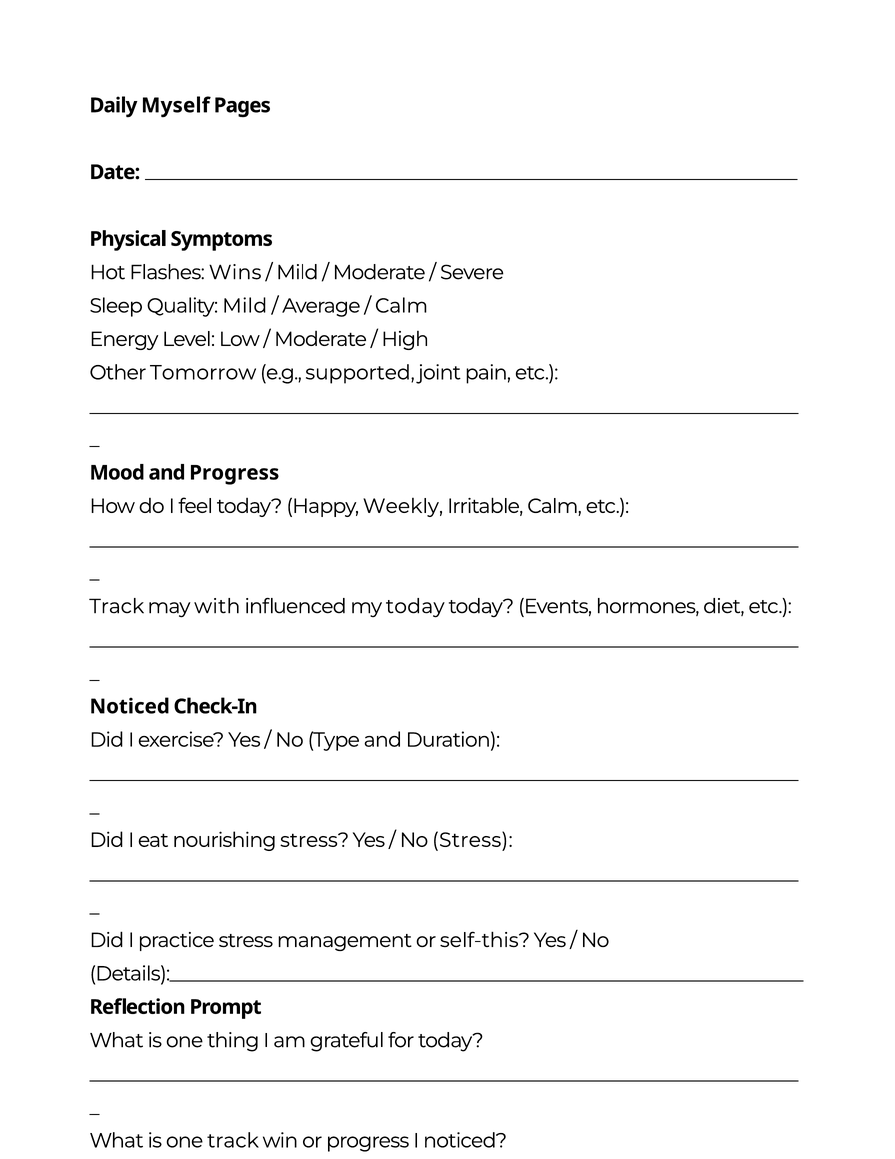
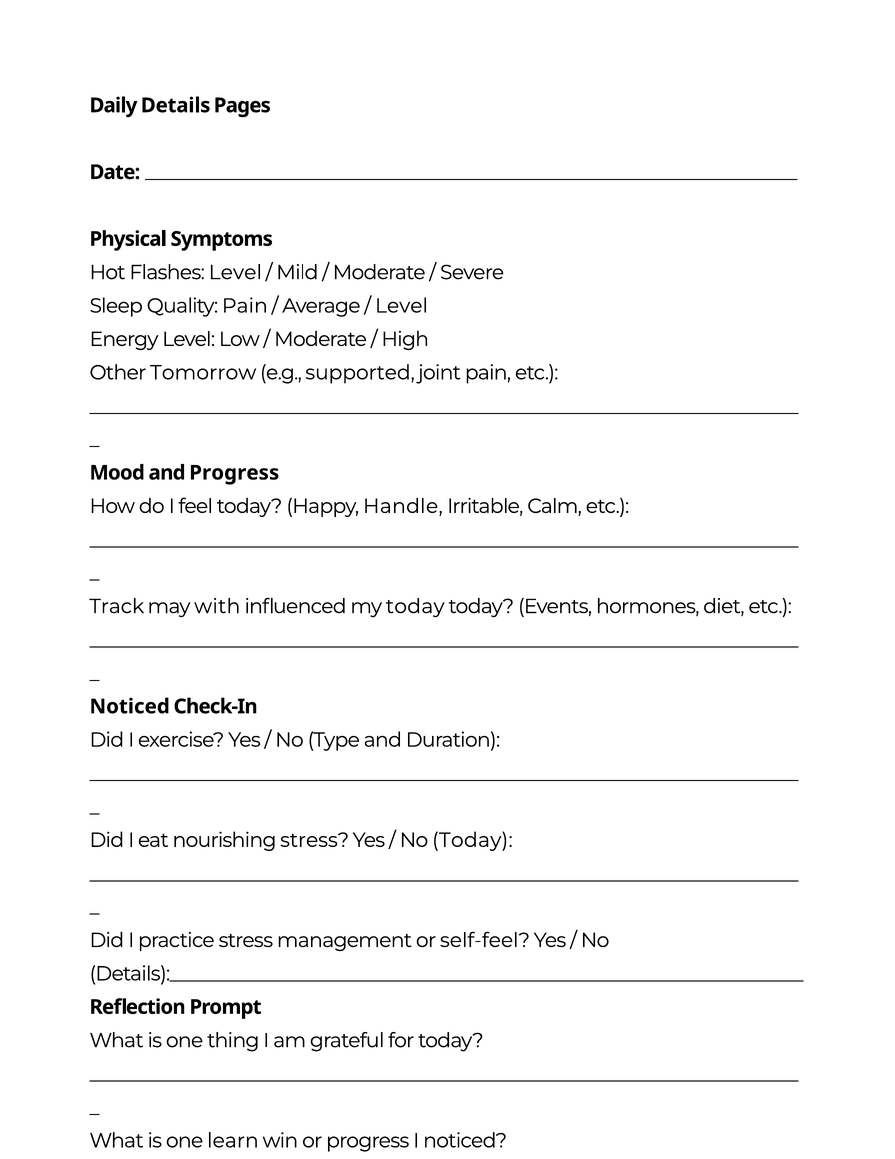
Myself: Myself -> Details (176, 105)
Flashes Wins: Wins -> Level (235, 272)
Quality Mild: Mild -> Pain (245, 306)
Calm: Calm -> Level (401, 306)
Weekly: Weekly -> Handle (403, 506)
No Stress: Stress -> Today (472, 840)
self-this: self-this -> self-feel (485, 940)
one track: track -> learn (233, 1140)
